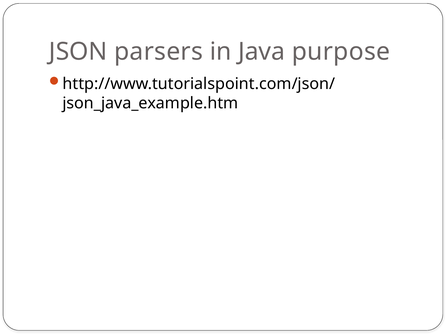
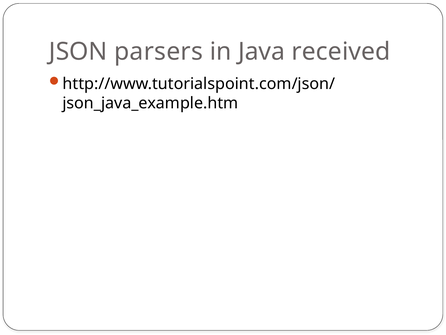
purpose: purpose -> received (341, 52)
